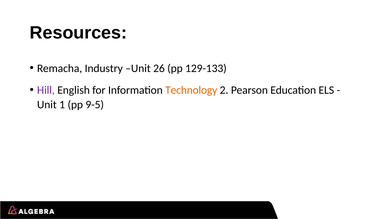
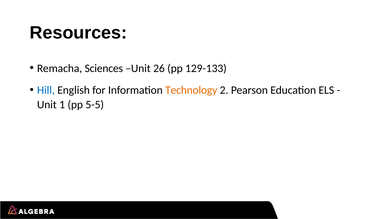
Industry: Industry -> Sciences (104, 68)
Hill colour: purple -> blue (46, 90)
9-5: 9-5 -> 5-5 (95, 105)
